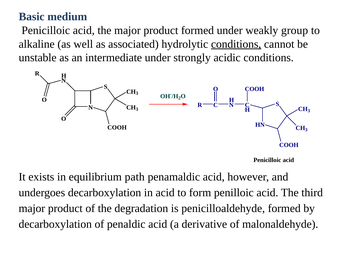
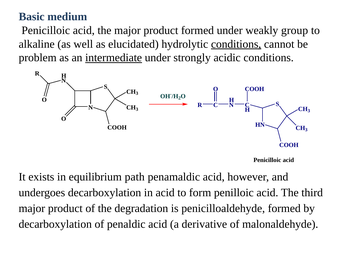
associated: associated -> elucidated (133, 44)
unstable: unstable -> problem (38, 58)
intermediate underline: none -> present (114, 58)
